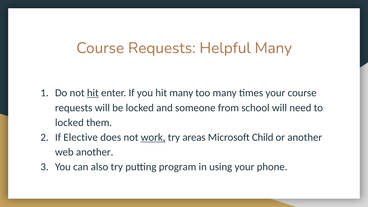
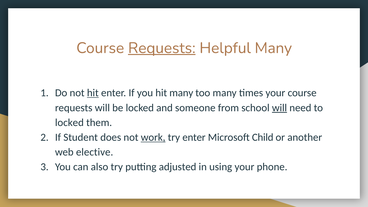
Requests underline: none -> present (162, 48)
will underline: none -> present (279, 108)
Elective: Elective -> Student (81, 137)
try areas: areas -> enter (194, 137)
web another: another -> elective (95, 152)
program: program -> adjusted (178, 167)
